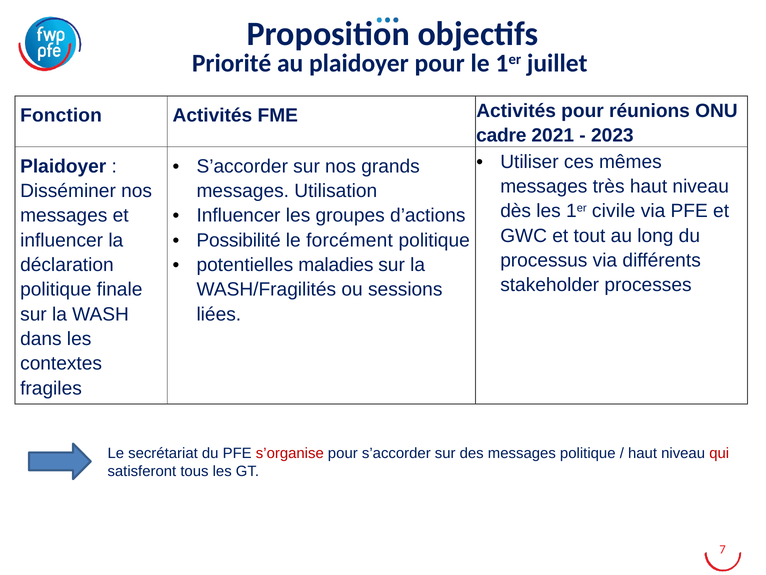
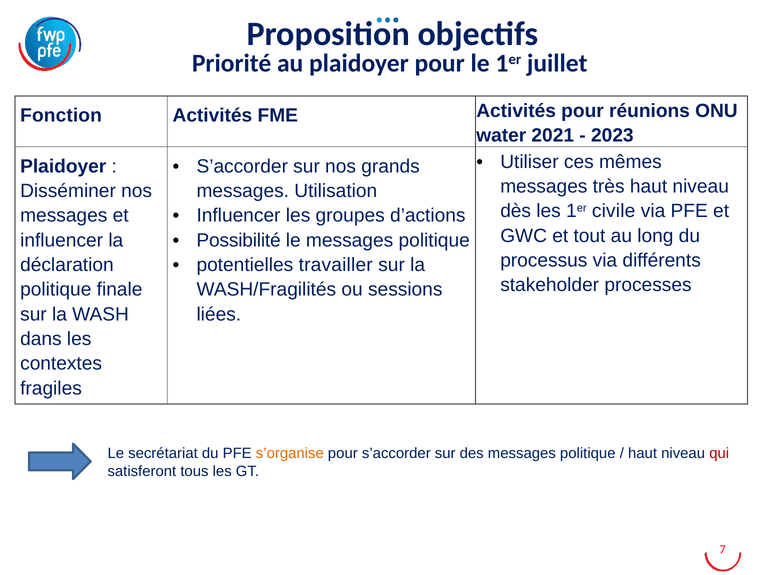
cadre: cadre -> water (501, 135)
le forcément: forcément -> messages (350, 240)
maladies: maladies -> travailler (336, 265)
s’organise colour: red -> orange (290, 453)
